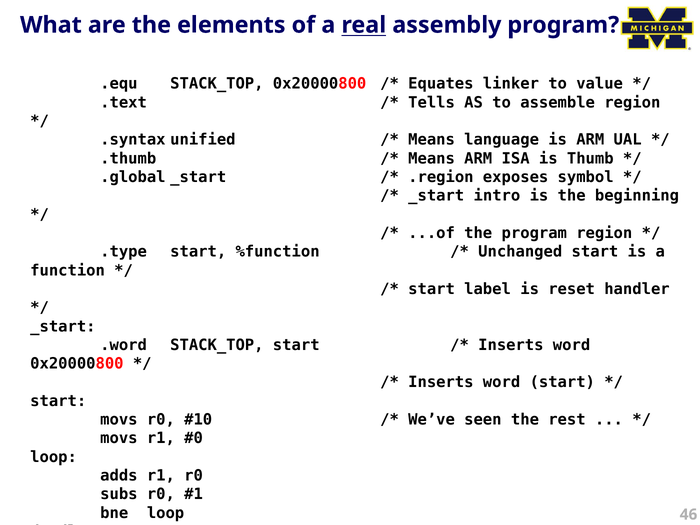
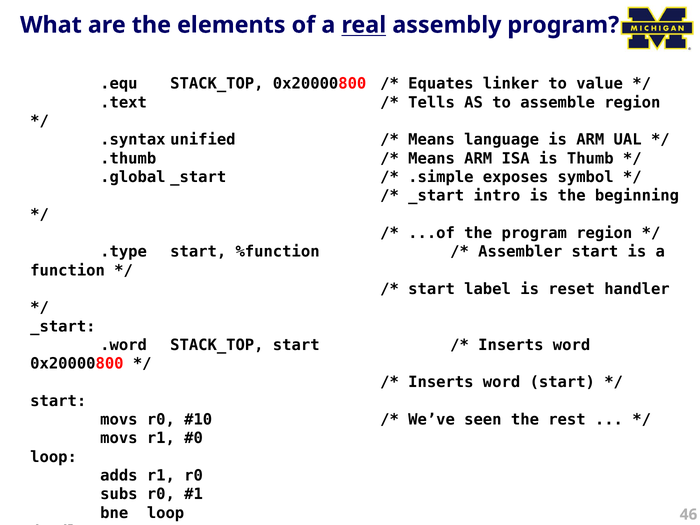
.region: .region -> .simple (441, 177)
Unchanged: Unchanged -> Assembler (520, 252)
